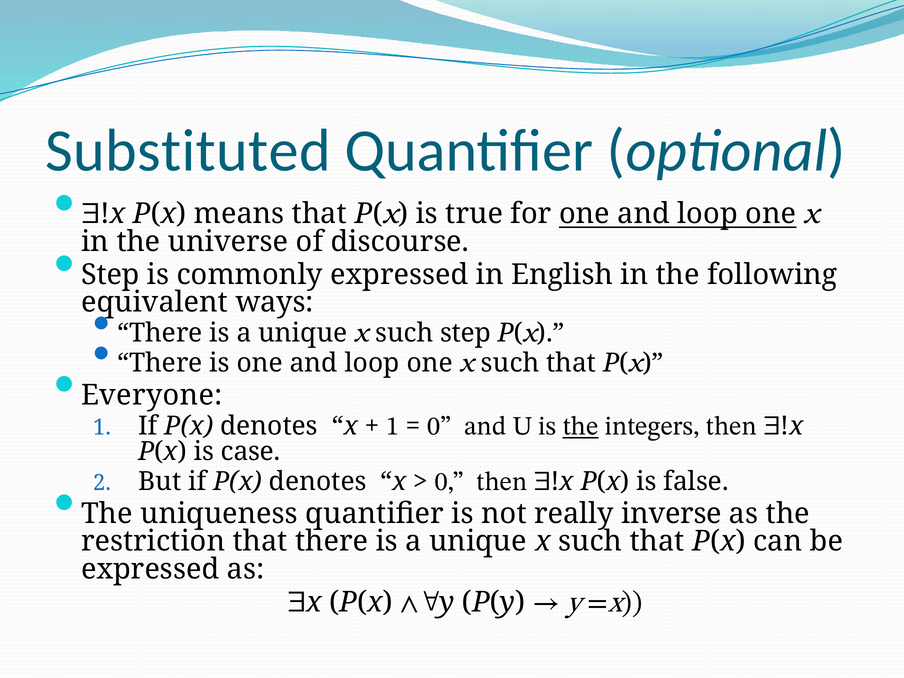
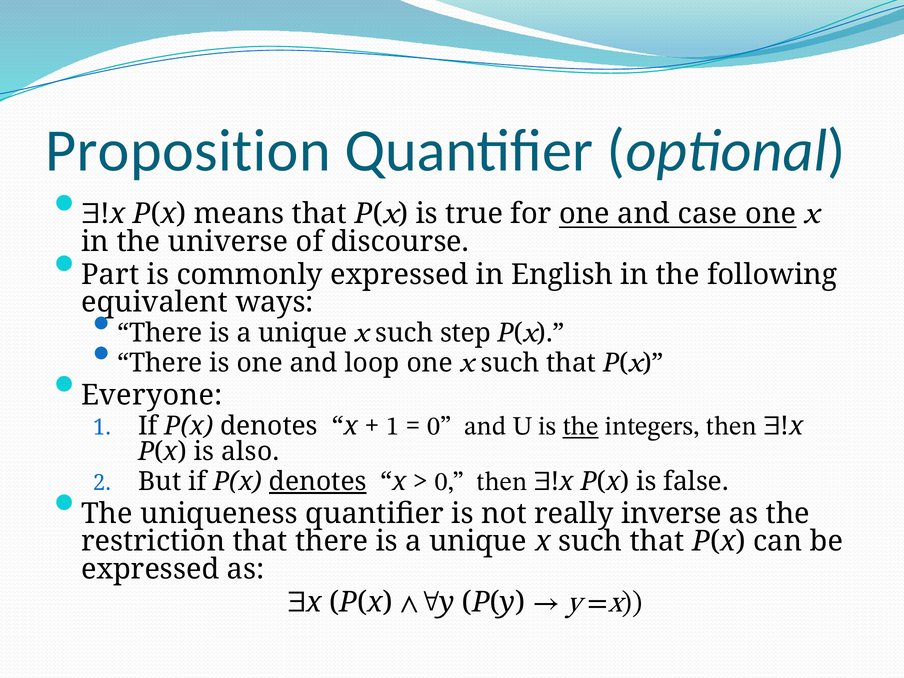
Substituted: Substituted -> Proposition (188, 151)
for one and loop: loop -> case (708, 214)
Step: Step -> Part (110, 275)
case: case -> also (250, 452)
denotes underline: none -> present (318, 482)
